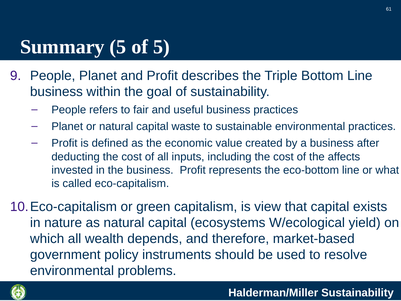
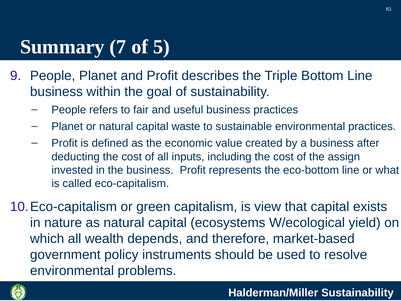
Summary 5: 5 -> 7 (118, 47)
affects: affects -> assign (344, 157)
